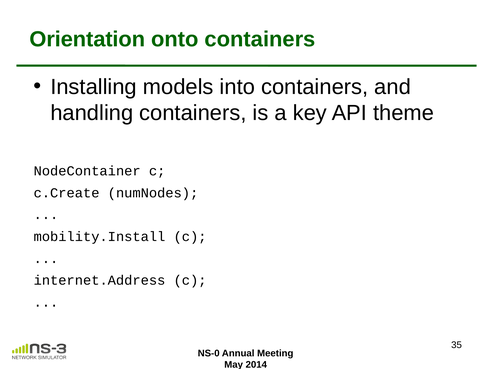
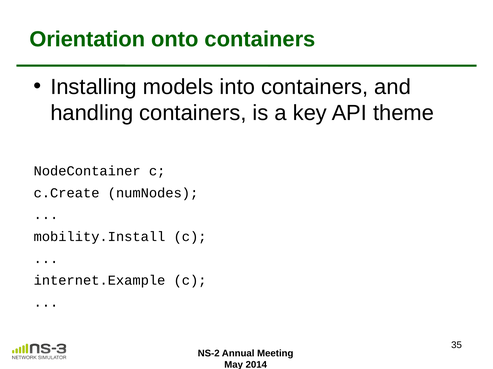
internet.Address: internet.Address -> internet.Example (99, 281)
NS-0: NS-0 -> NS-2 (209, 354)
